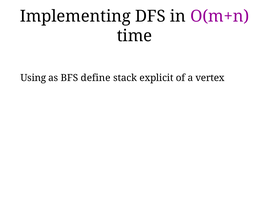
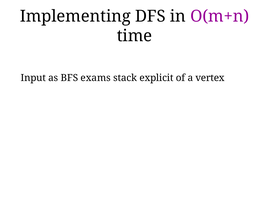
Using: Using -> Input (33, 78)
define: define -> exams (96, 78)
